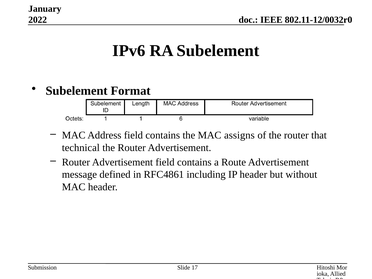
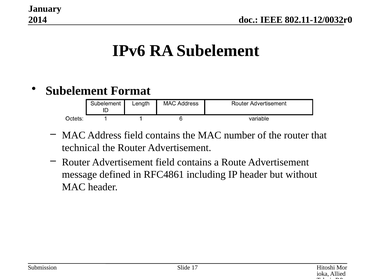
2022: 2022 -> 2014 (38, 20)
assigns: assigns -> number (240, 135)
